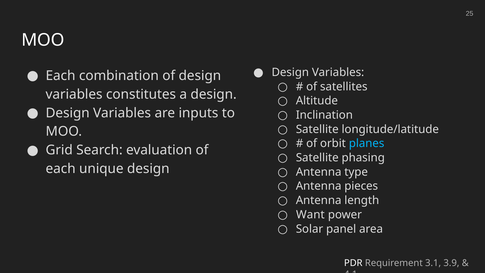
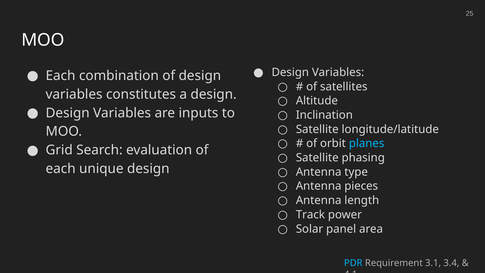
Want: Want -> Track (310, 215)
PDR colour: white -> light blue (353, 263)
3.9: 3.9 -> 3.4 (451, 263)
